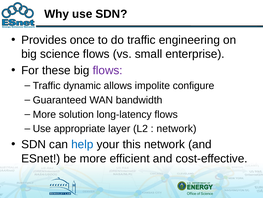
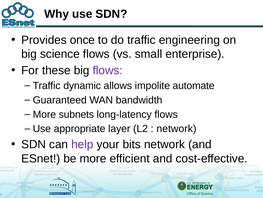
configure: configure -> automate (194, 85)
solution: solution -> subnets (76, 114)
help colour: blue -> purple (82, 144)
this: this -> bits (132, 144)
